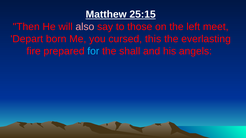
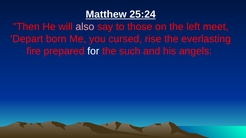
25:15: 25:15 -> 25:24 (143, 14)
this: this -> rise (153, 39)
for colour: light blue -> white (93, 51)
shall: shall -> such (130, 51)
